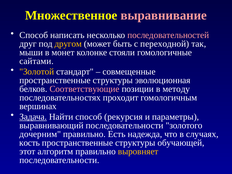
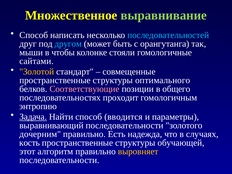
выравнивание colour: pink -> light green (164, 15)
последовательностей colour: pink -> light blue (168, 35)
другом colour: yellow -> light blue (68, 44)
переходной: переходной -> орангутанга (165, 44)
монет: монет -> чтобы (63, 52)
эволюционная: эволюционная -> оптимального (163, 80)
методу: методу -> общего (176, 89)
вершинах: вершинах -> энтропию (38, 106)
рекурсия: рекурсия -> вводится (124, 117)
